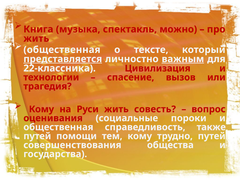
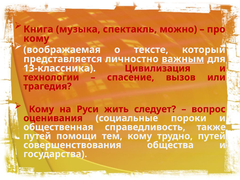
жить: жить -> кому (36, 39)
общественная: общественная -> воображаемая (62, 50)
представляется underline: present -> none (63, 59)
22-классника: 22-классника -> 13-классника (60, 68)
совесть: совесть -> следует (155, 109)
